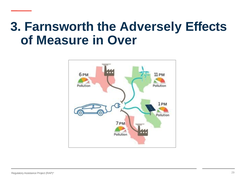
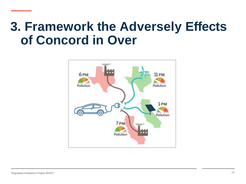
Farnsworth: Farnsworth -> Framework (59, 27)
Measure: Measure -> Concord (63, 40)
